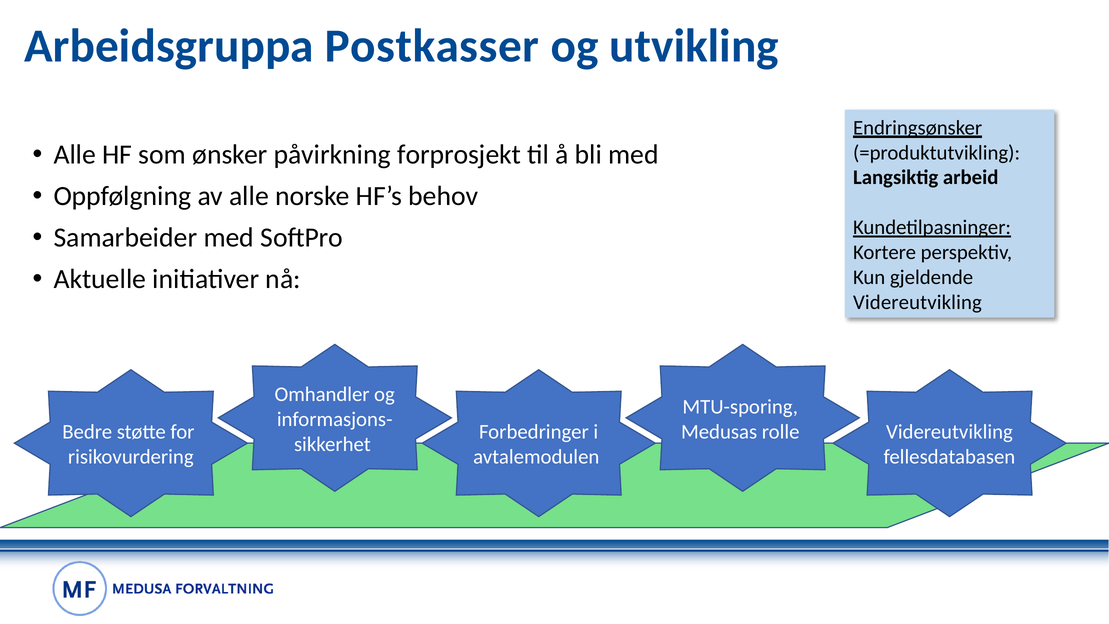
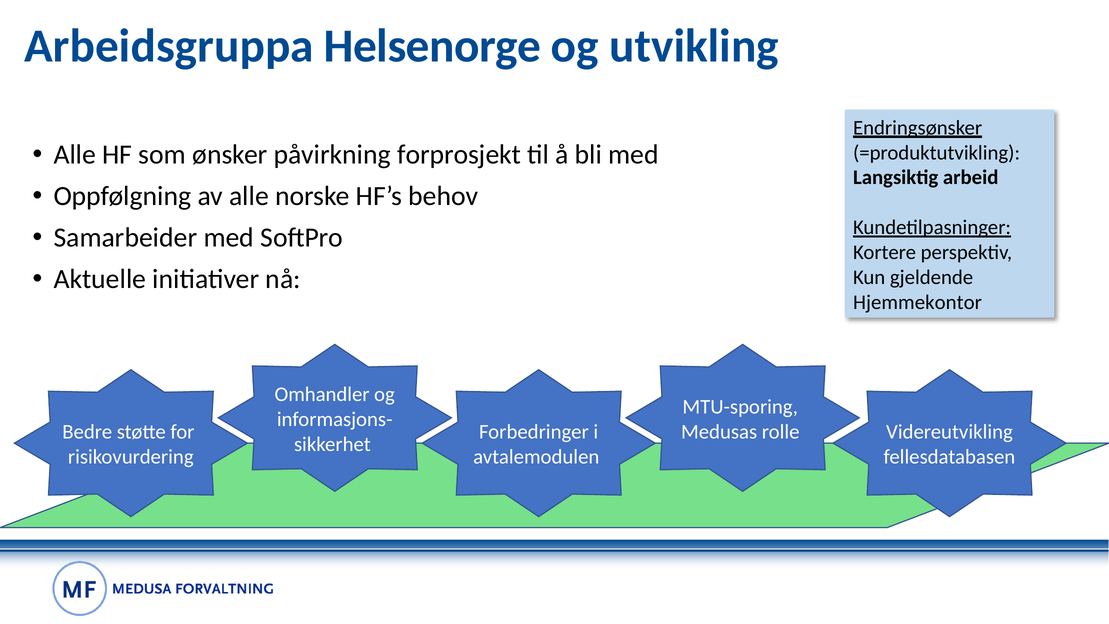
Postkasser: Postkasser -> Helsenorge (432, 46)
Videreutvikling: Videreutvikling -> Hjemmekontor (917, 302)
